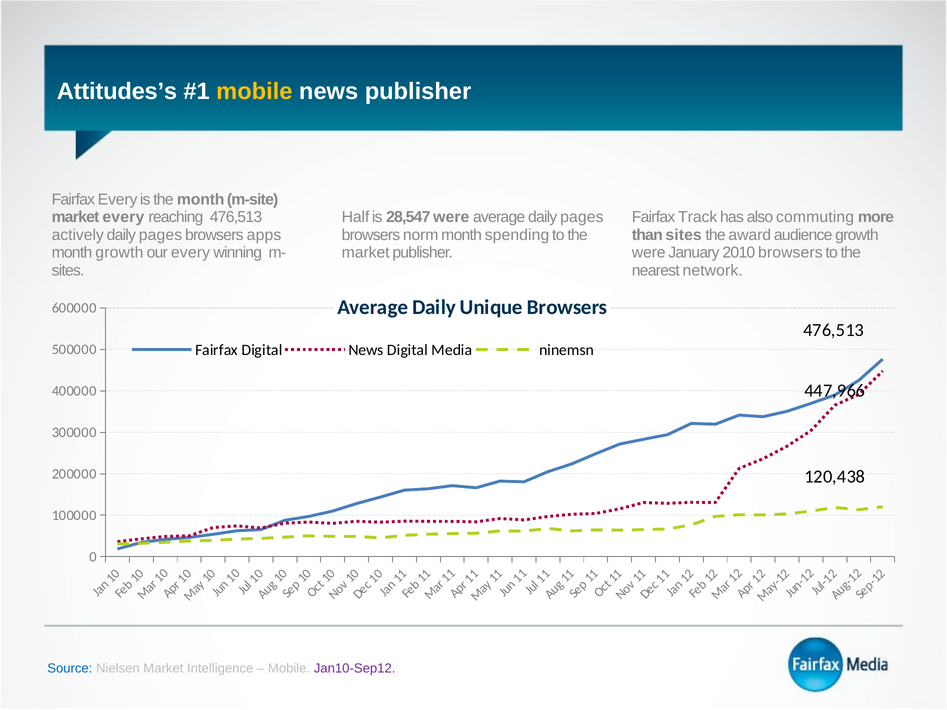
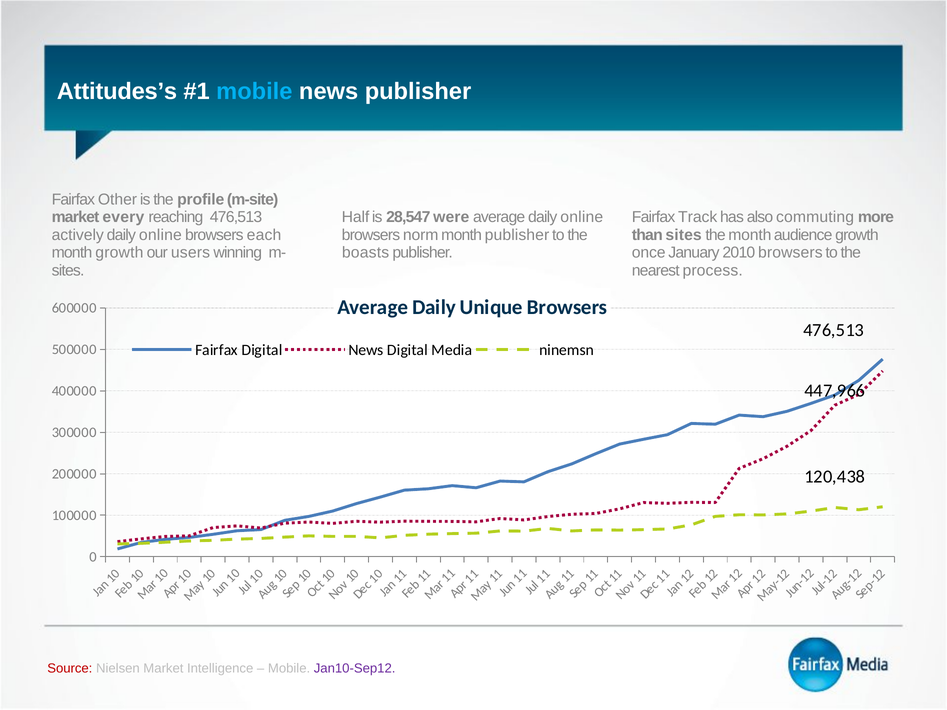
mobile colour: yellow -> light blue (254, 92)
Fairfax Every: Every -> Other (118, 199)
the month: month -> profile (201, 199)
average daily pages: pages -> online (582, 217)
pages: pages -> online (160, 235)
apps: apps -> each (264, 235)
month spending: spending -> publisher (517, 235)
the award: award -> month (750, 235)
our every: every -> users (191, 253)
market: market -> boasts (366, 253)
were: were -> once (649, 253)
network: network -> process (713, 270)
Source colour: blue -> red (70, 669)
